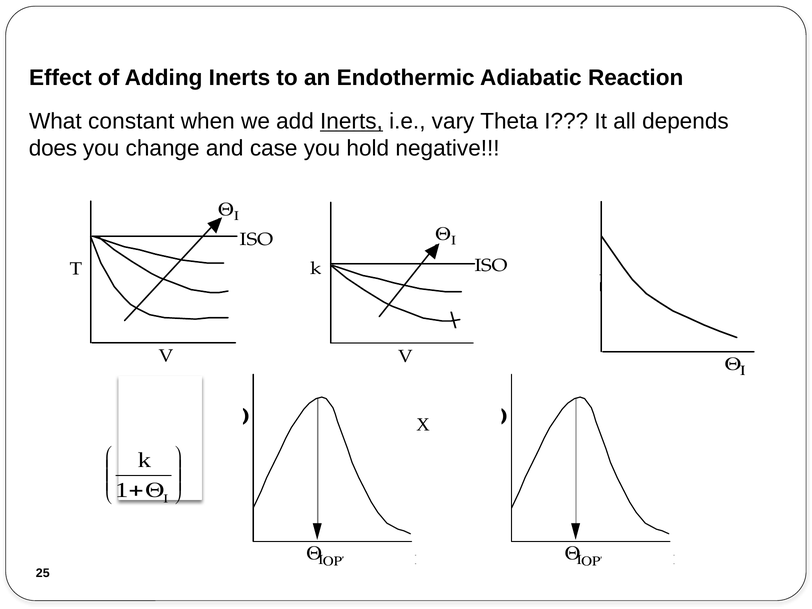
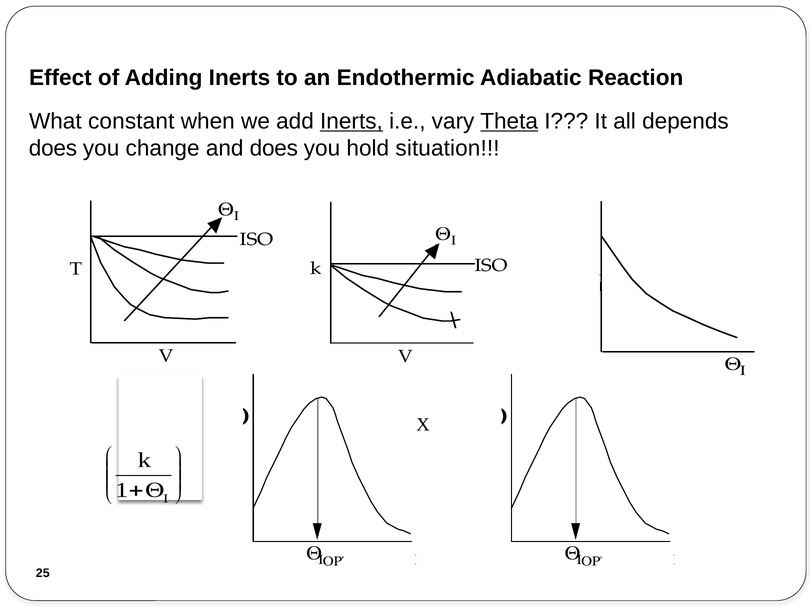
Theta underline: none -> present (509, 121)
and case: case -> does (274, 148)
negative: negative -> situation (447, 148)
